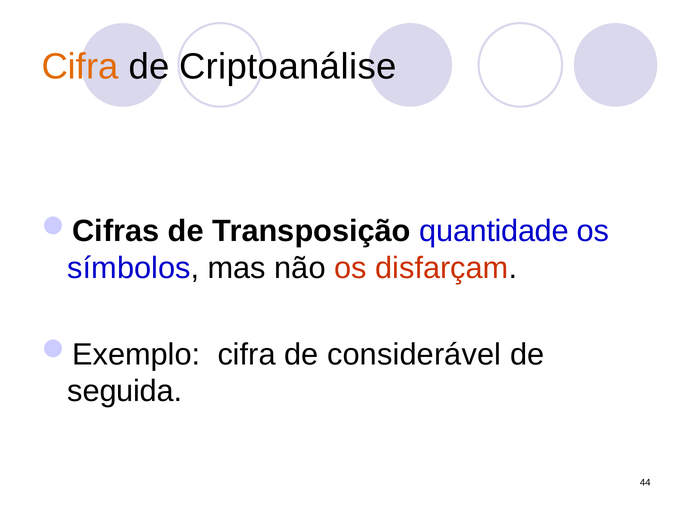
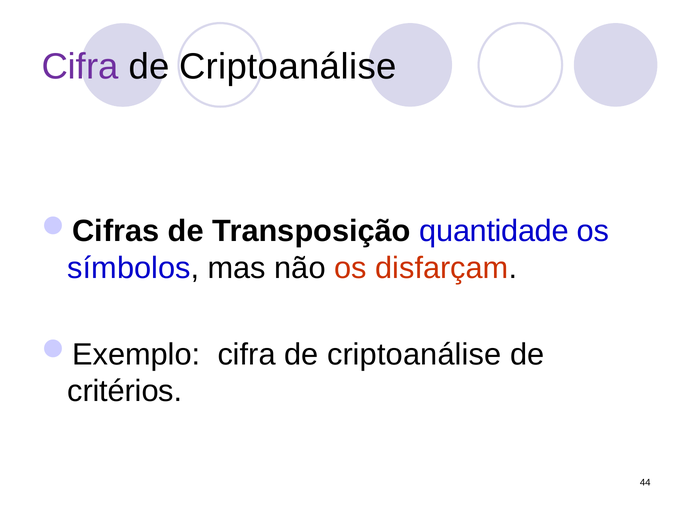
Cifra colour: orange -> purple (80, 67)
considerável: considerável -> criptoanálise (414, 354)
seguida: seguida -> critérios (125, 391)
